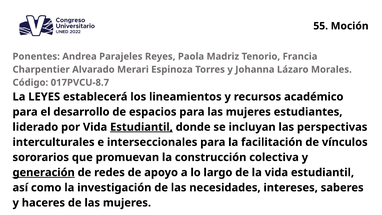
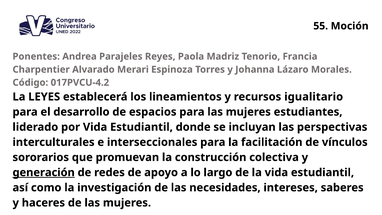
017PVCU-8.7: 017PVCU-8.7 -> 017PVCU-4.2 (80, 83)
académico: académico -> igualitario (314, 97)
Estudiantil underline: present -> none (141, 127)
